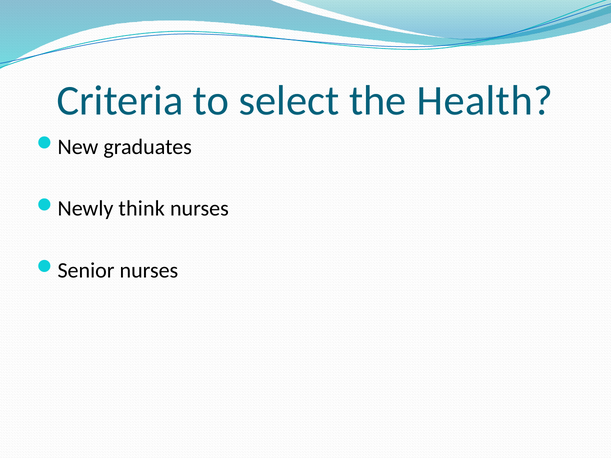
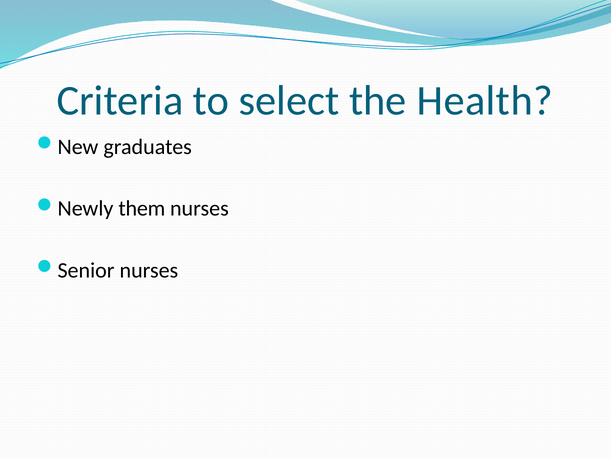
think: think -> them (142, 209)
